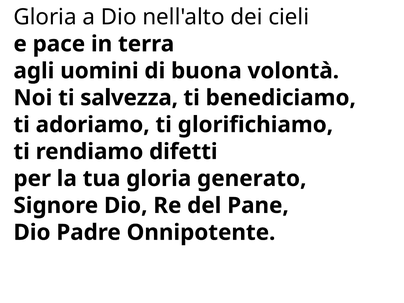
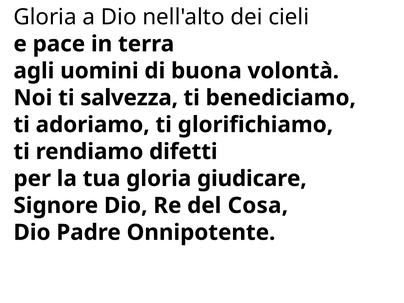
generato: generato -> giudicare (252, 179)
Pane: Pane -> Cosa (258, 206)
